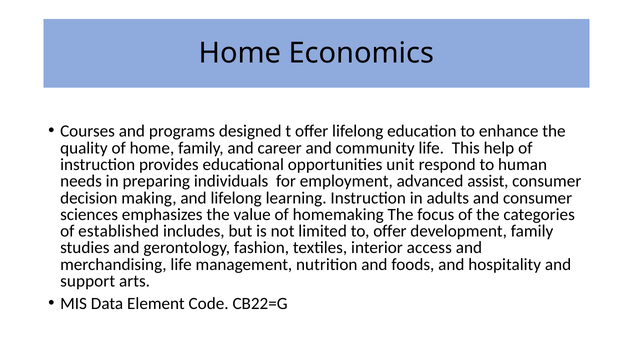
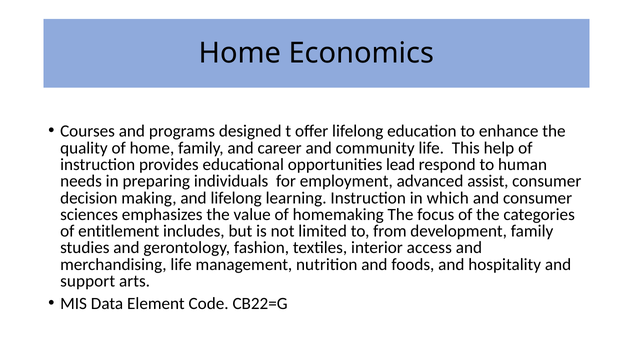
unit: unit -> lead (401, 165)
adults: adults -> which (448, 198)
established: established -> entitlement (119, 231)
to offer: offer -> from (390, 231)
